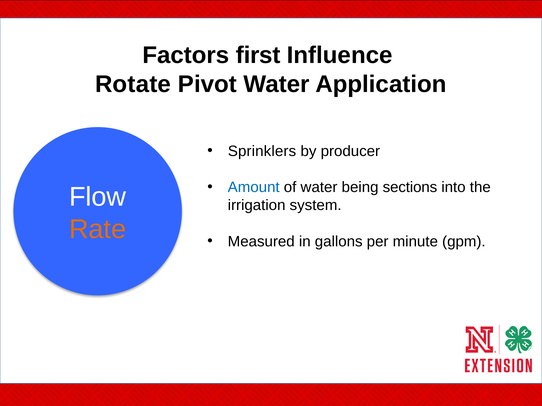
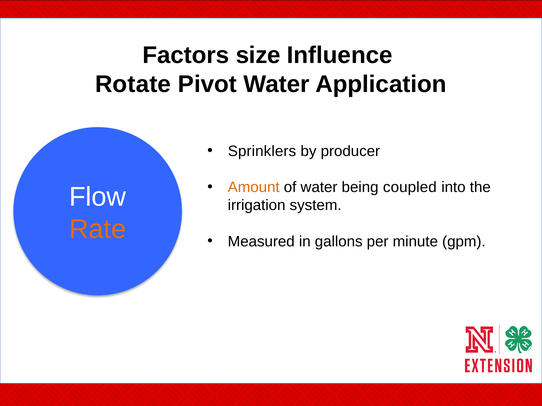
first: first -> size (258, 55)
Amount colour: blue -> orange (254, 188)
sections: sections -> coupled (410, 188)
